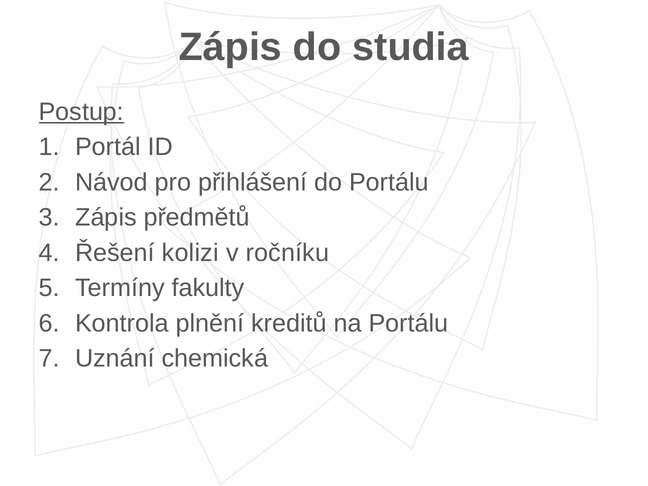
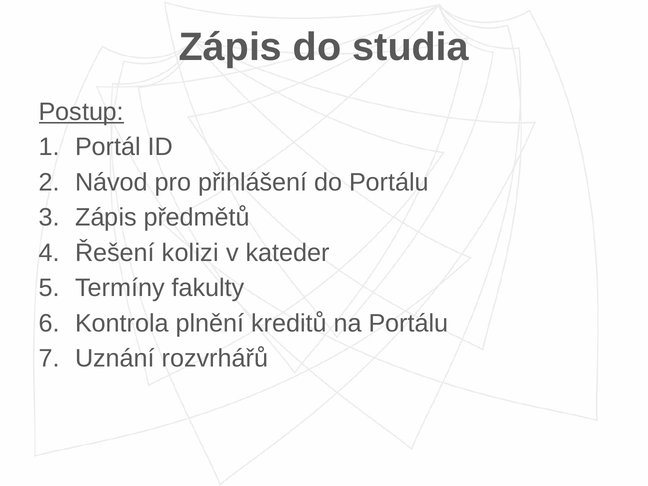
ročníku: ročníku -> kateder (287, 253)
chemická: chemická -> rozvrhářů (215, 358)
